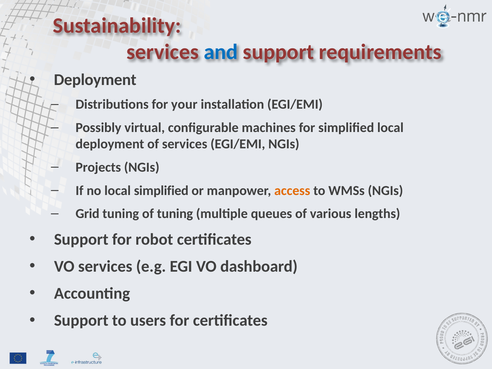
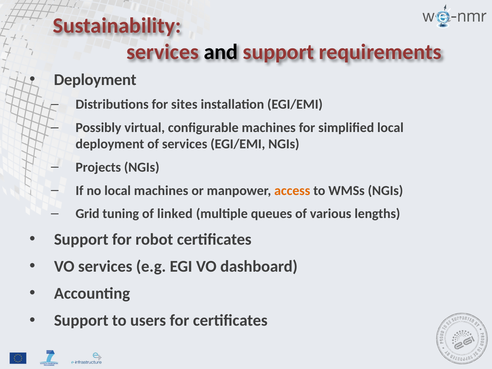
and colour: blue -> black (221, 52)
your: your -> sites (184, 104)
local simplified: simplified -> machines (161, 191)
of tuning: tuning -> linked (175, 214)
